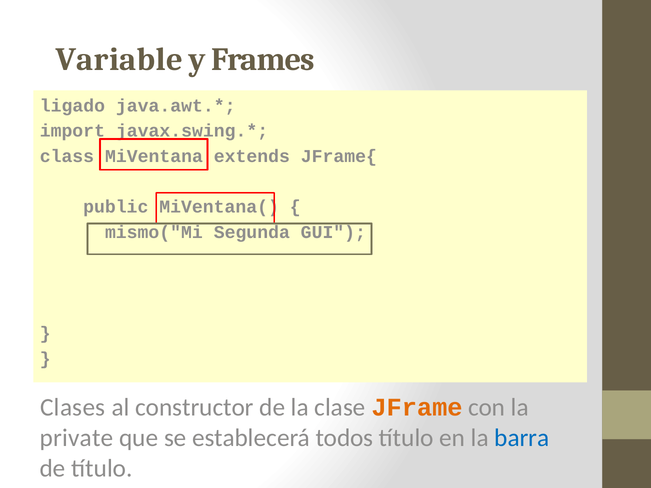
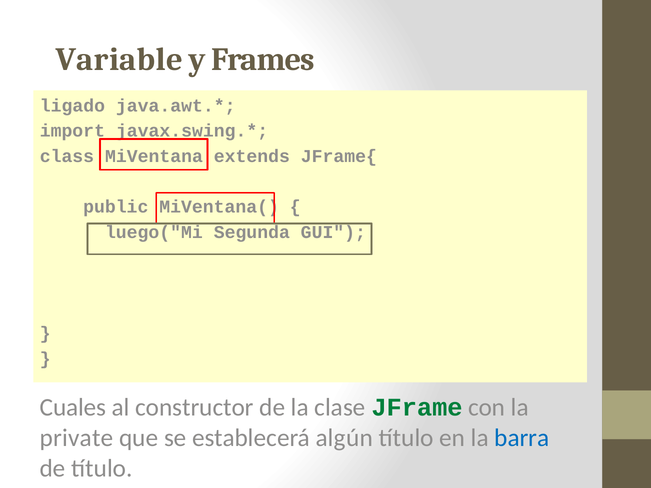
mismo("Mi: mismo("Mi -> luego("Mi (154, 232)
Clases: Clases -> Cuales (73, 408)
JFrame colour: orange -> green (417, 408)
todos: todos -> algún (344, 438)
